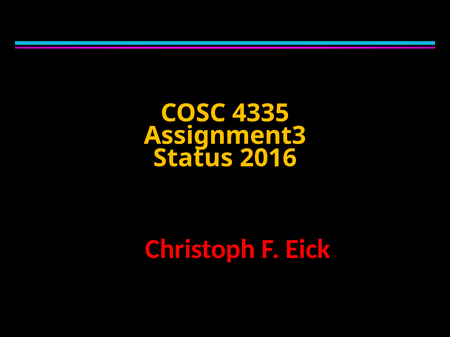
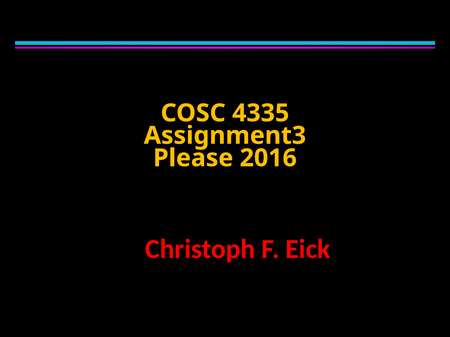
Status: Status -> Please (193, 158)
